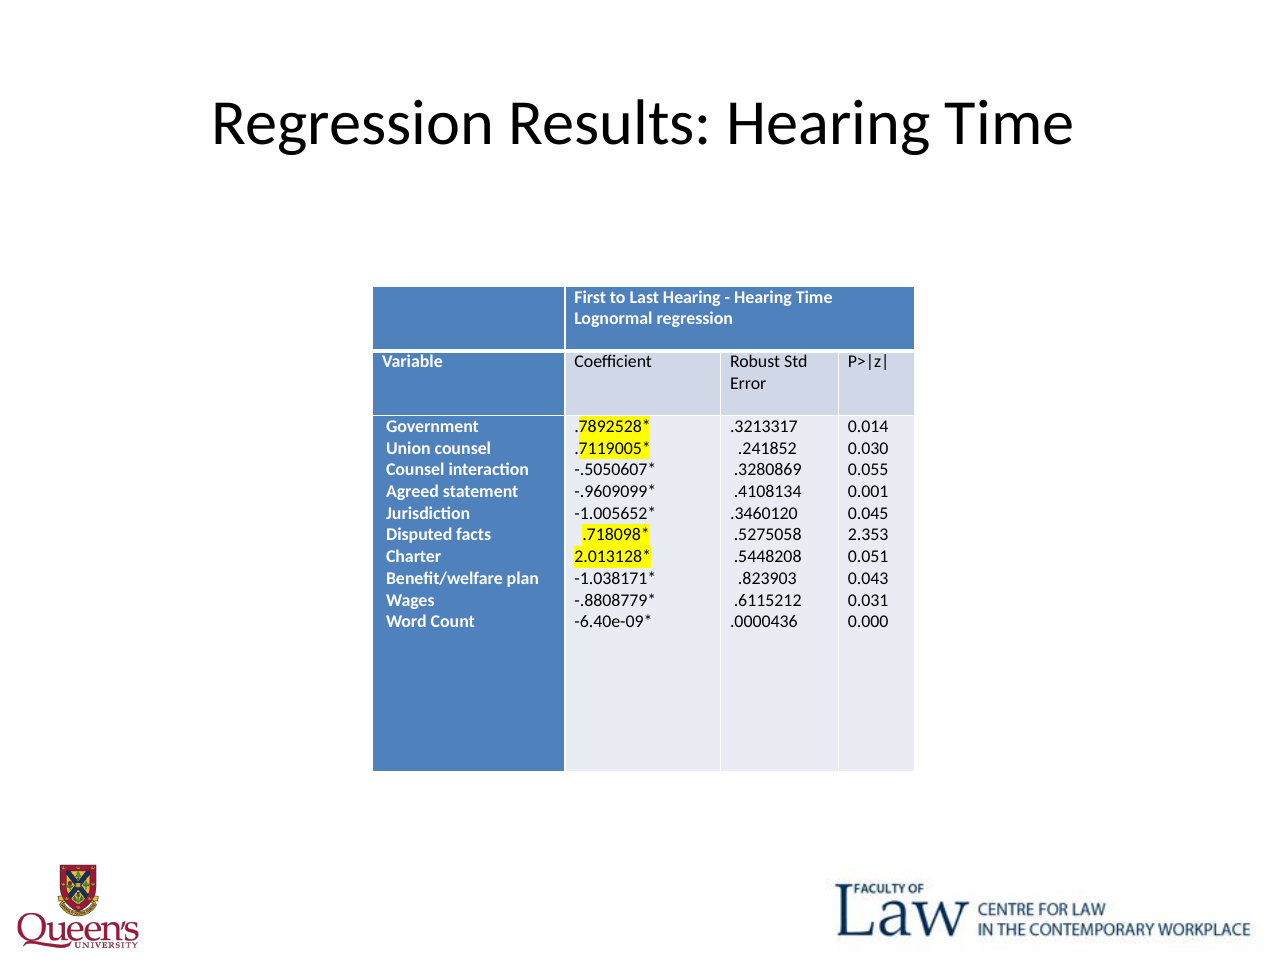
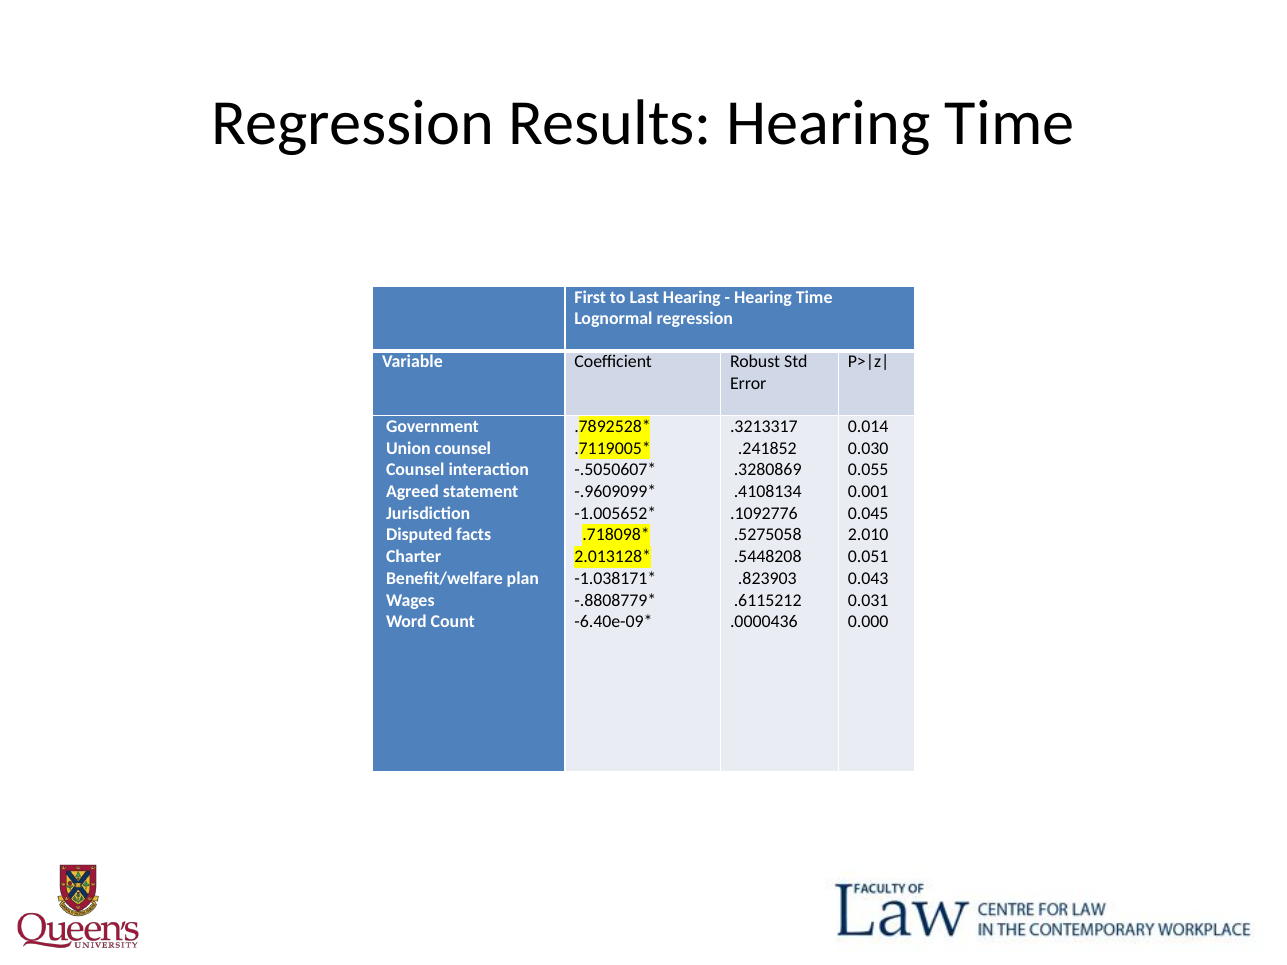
.3460120: .3460120 -> .1092776 (764, 514)
2.353: 2.353 -> 2.010 (868, 535)
